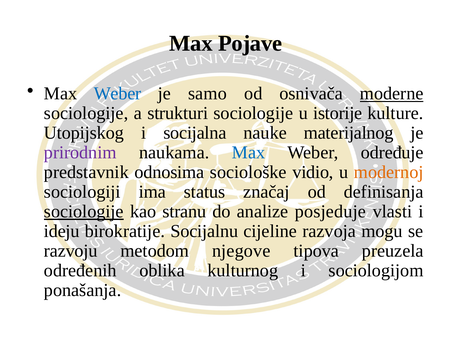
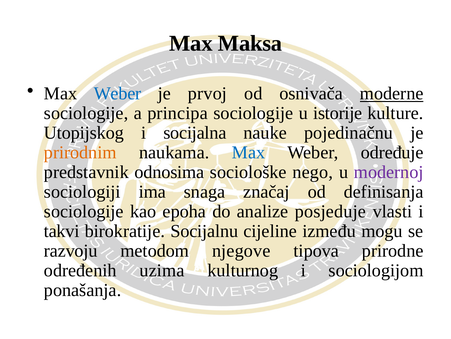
Pojave: Pojave -> Maksa (250, 43)
samo: samo -> prvoj (208, 93)
strukturi: strukturi -> principa (178, 113)
materijalnog: materijalnog -> pojedinačnu (349, 133)
prirodnim colour: purple -> orange (80, 152)
vidio: vidio -> nego (313, 172)
modernoj colour: orange -> purple (389, 172)
status: status -> snaga (205, 191)
sociologije underline: present -> none (84, 211)
stranu: stranu -> epoha (184, 211)
ideju: ideju -> takvi (62, 231)
razvoja: razvoja -> između (329, 231)
preuzela: preuzela -> prirodne (393, 250)
oblika: oblika -> uzima (162, 270)
